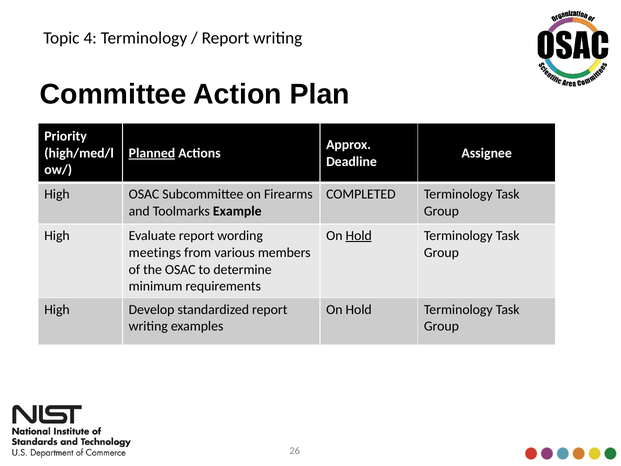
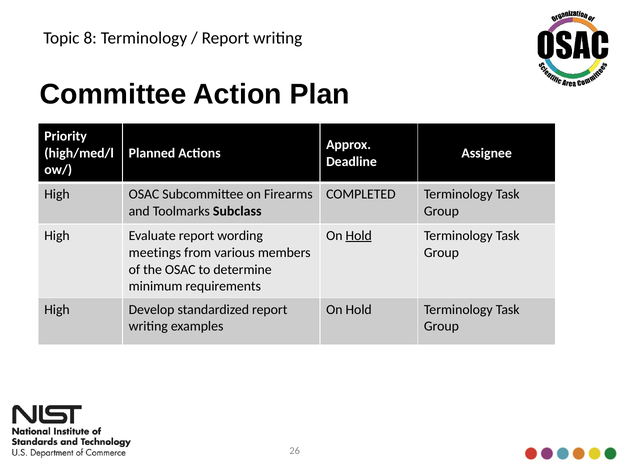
4: 4 -> 8 (90, 38)
Planned underline: present -> none (152, 153)
Example: Example -> Subclass (237, 211)
